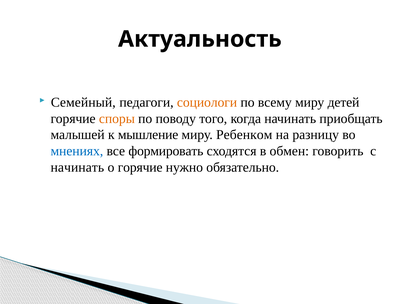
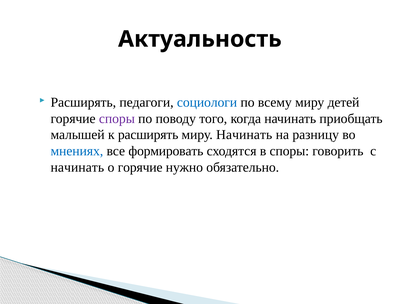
Семейный: Семейный -> Расширять (83, 103)
социологи colour: orange -> blue (207, 103)
споры colour: orange -> purple (117, 119)
к мышление: мышление -> расширять (148, 135)
миру Ребенком: Ребенком -> Начинать (244, 135)
в обмен: обмен -> споры (289, 151)
